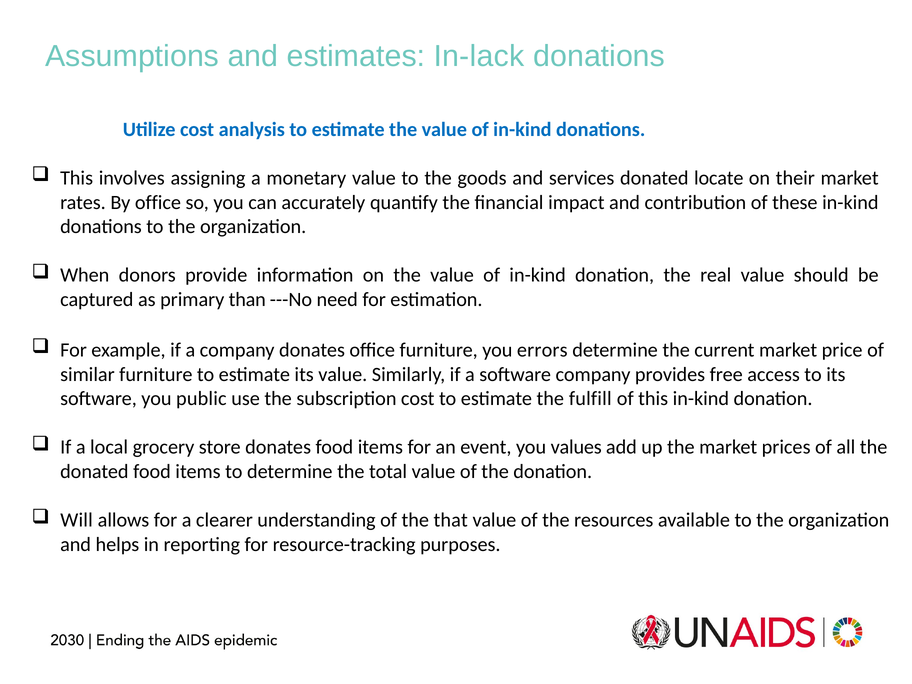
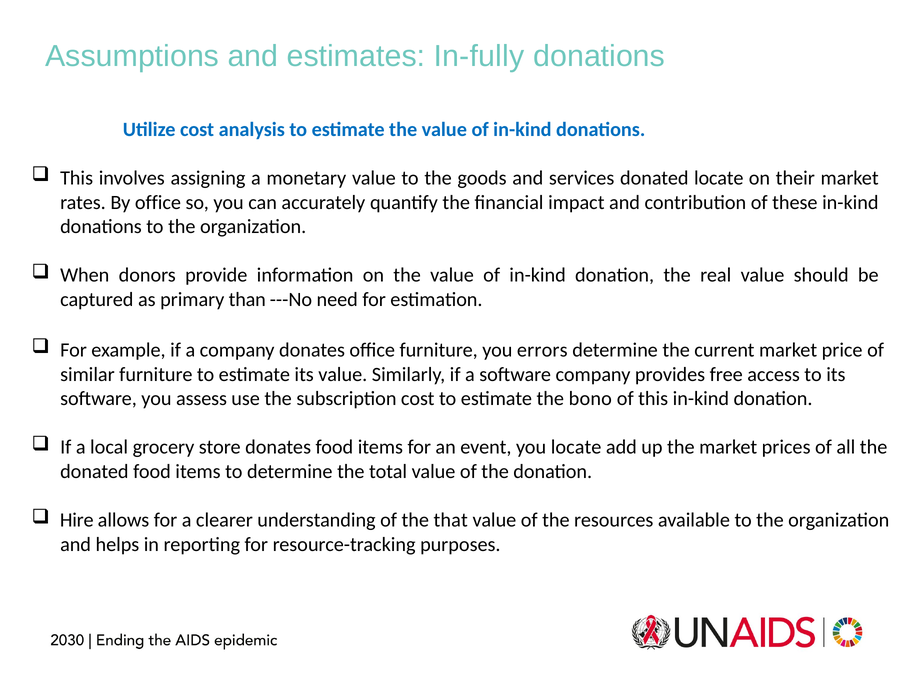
In-lack: In-lack -> In-fully (479, 56)
public: public -> assess (202, 399)
fulfill: fulfill -> bono (590, 399)
you values: values -> locate (576, 447)
Will: Will -> Hire (77, 520)
